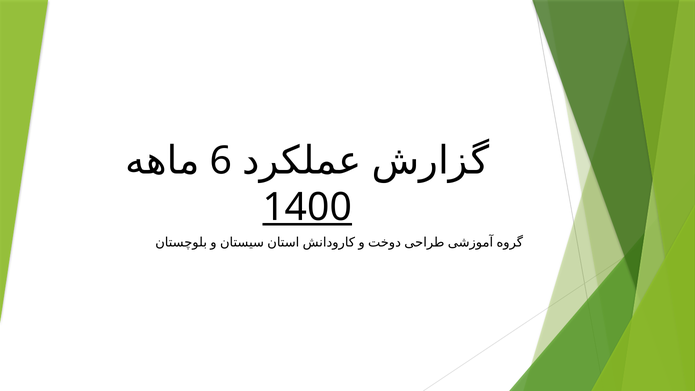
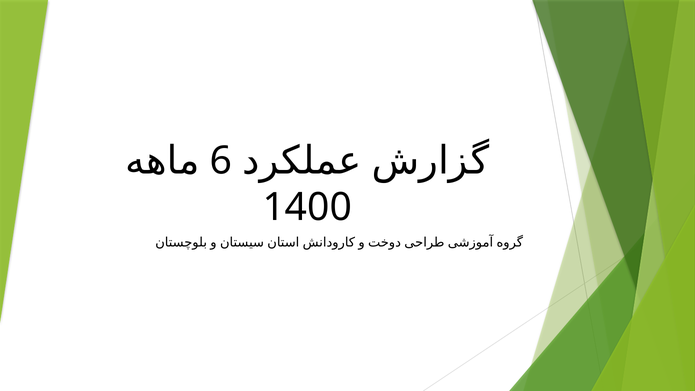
1400 underline: present -> none (307, 208)
